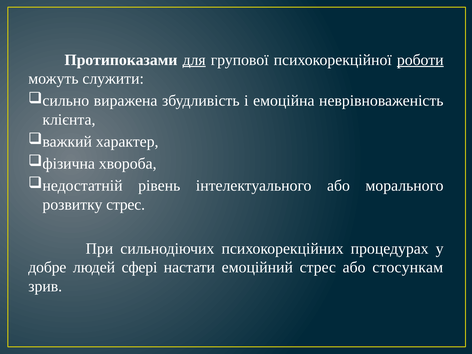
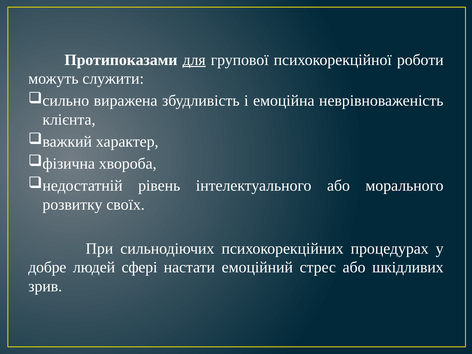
роботи underline: present -> none (420, 60)
розвитку стрес: стрес -> своїх (126, 205)
стосункам: стосункам -> шкідливих (408, 267)
